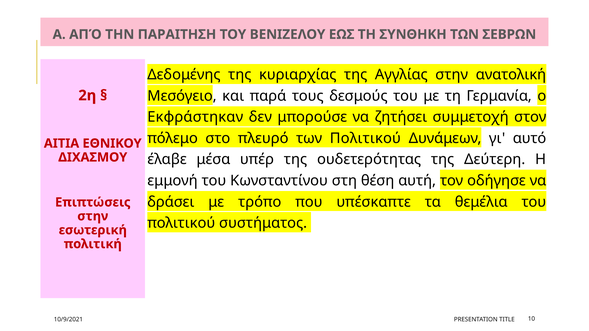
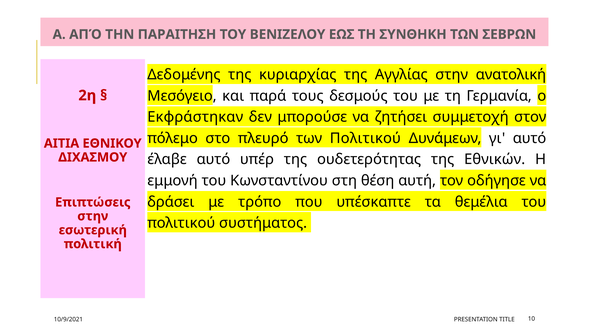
έλαβε μέσα: μέσα -> αυτό (213, 160)
Δεύτερη: Δεύτερη -> Εθνικών (495, 160)
